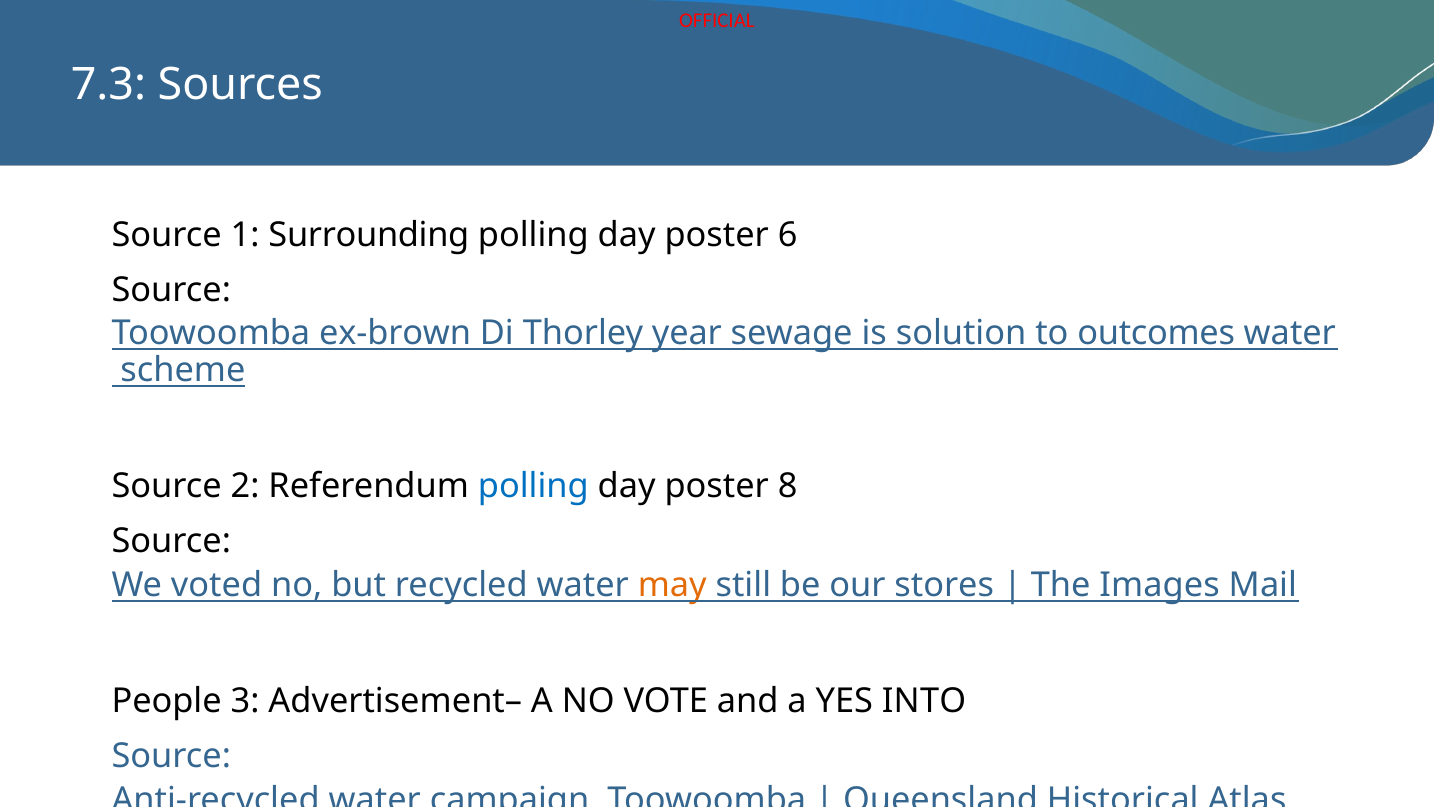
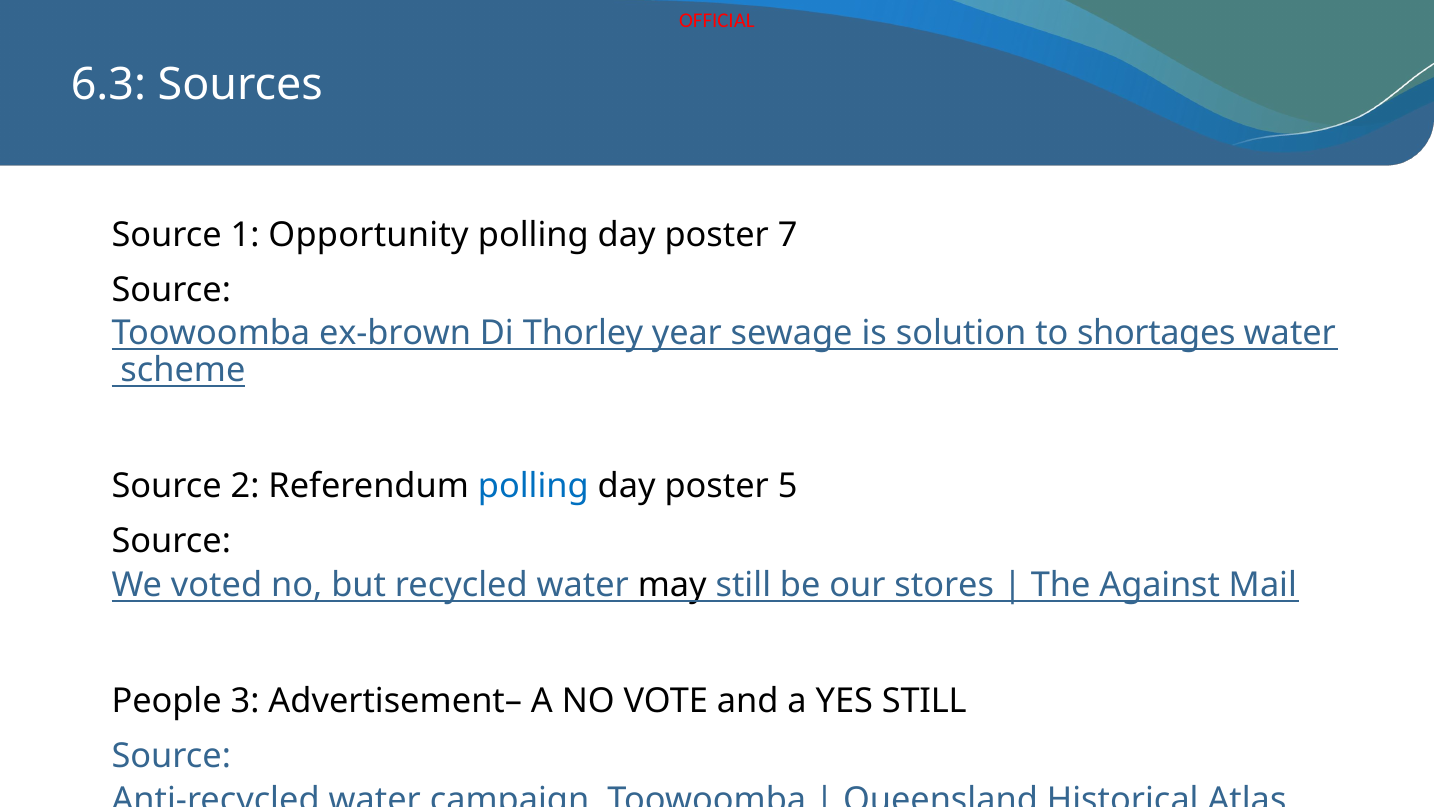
7.3: 7.3 -> 6.3 (108, 85)
Surrounding: Surrounding -> Opportunity (369, 235)
6: 6 -> 7 (788, 235)
outcomes: outcomes -> shortages (1156, 333)
8: 8 -> 5 (788, 486)
may colour: orange -> black (672, 585)
Images: Images -> Against (1160, 585)
YES INTO: INTO -> STILL (924, 701)
